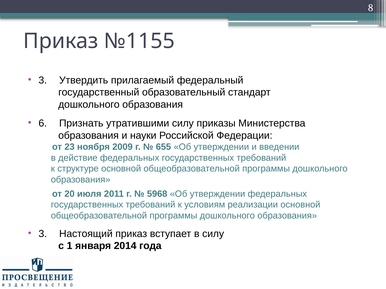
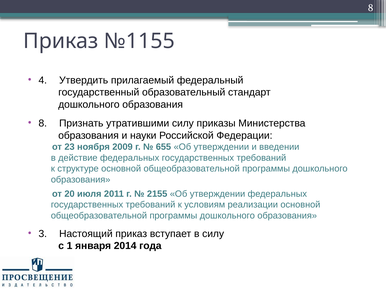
3: 3 -> 4 (43, 80)
6: 6 -> 8 (43, 123)
5968: 5968 -> 2155 (157, 194)
